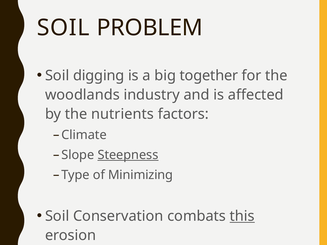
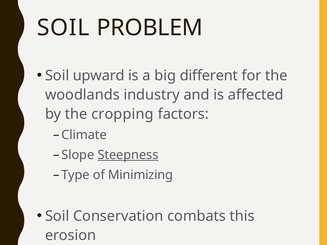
digging: digging -> upward (99, 76)
together: together -> different (209, 76)
nutrients: nutrients -> cropping (122, 114)
this underline: present -> none (242, 216)
